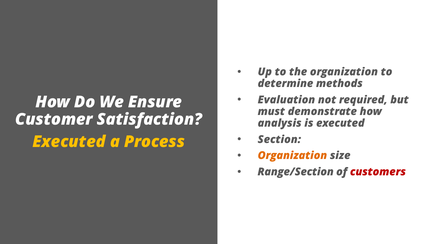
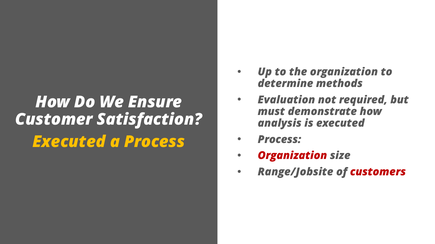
Section: Section -> Process (279, 140)
Organization colour: orange -> red (292, 156)
Range/Section: Range/Section -> Range/Jobsite (296, 172)
